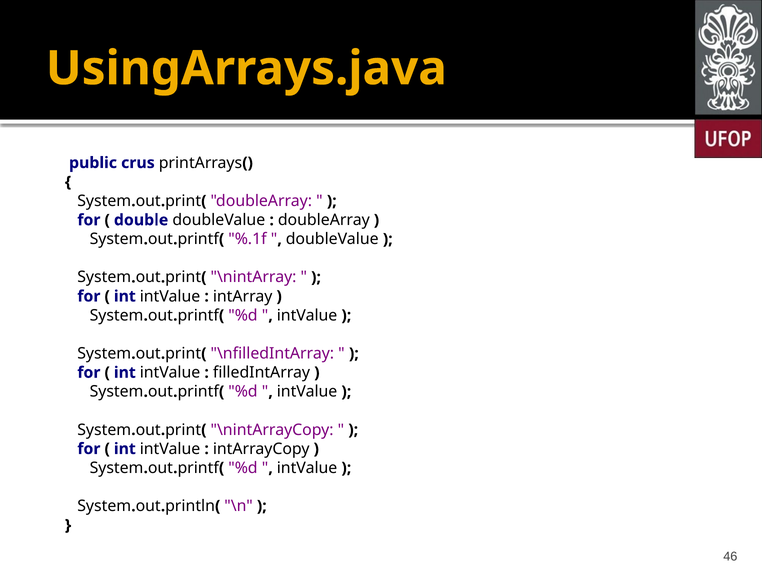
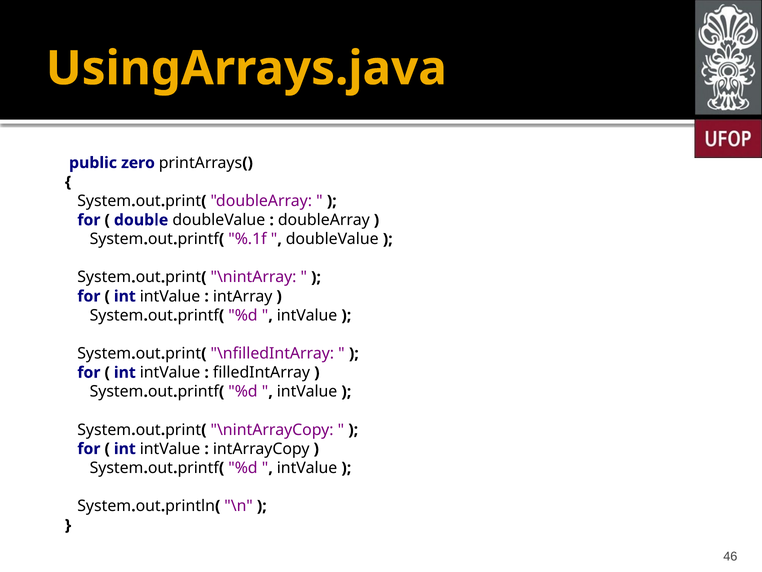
crus: crus -> zero (138, 163)
